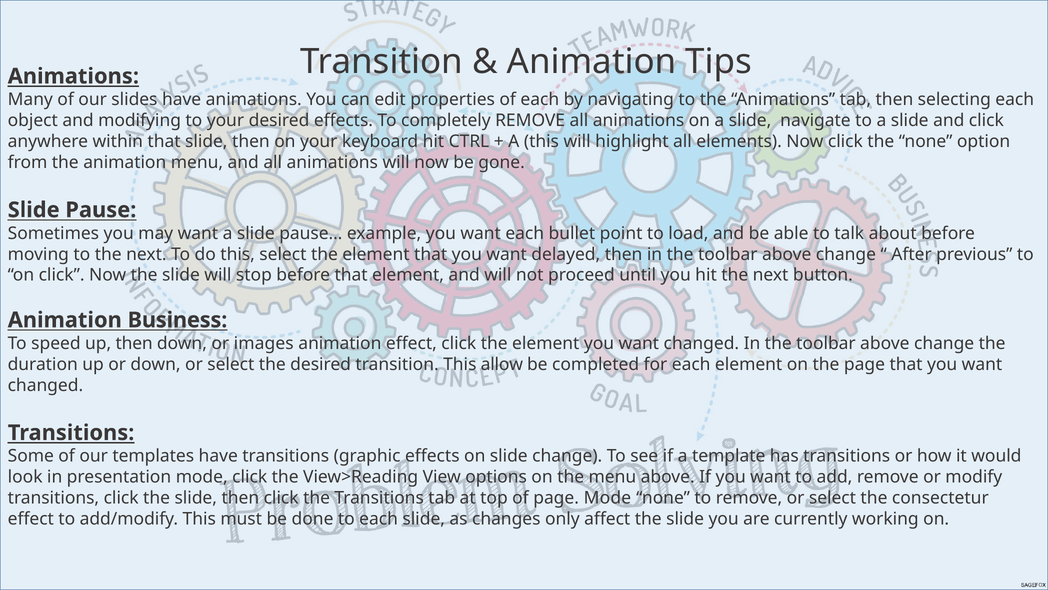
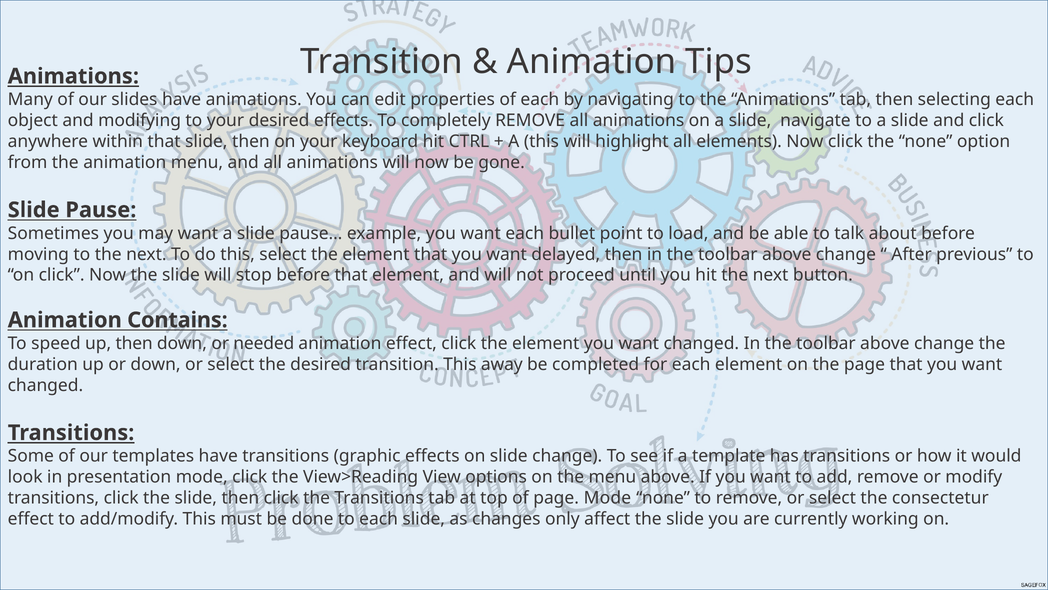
Business: Business -> Contains (177, 320)
images: images -> needed (264, 343)
allow: allow -> away (502, 364)
